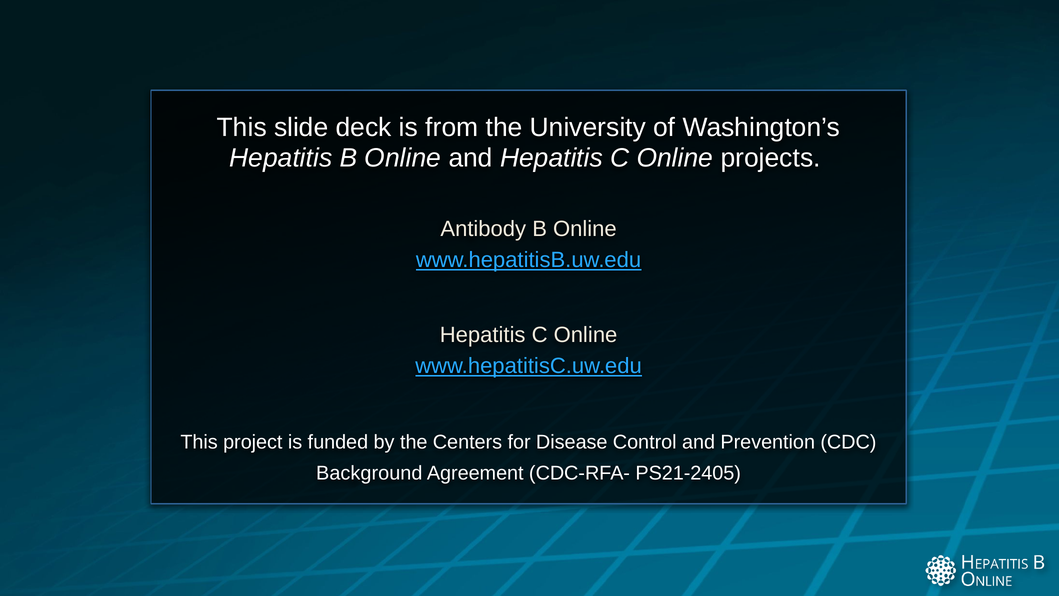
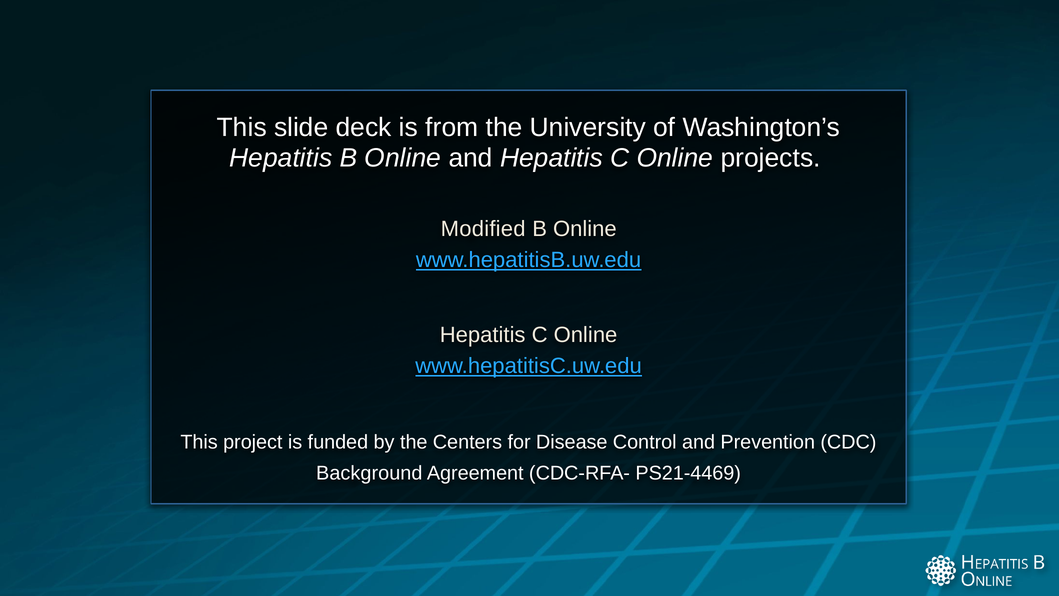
Antibody: Antibody -> Modified (483, 229)
PS21-2405: PS21-2405 -> PS21-4469 (688, 473)
